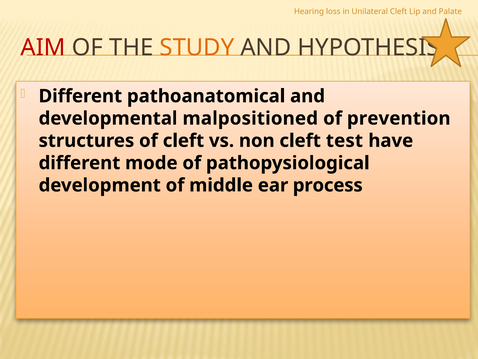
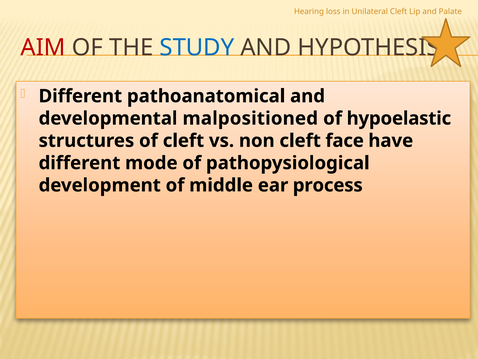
STUDY colour: orange -> blue (197, 47)
prevention: prevention -> hypoelastic (399, 118)
test: test -> face (345, 141)
